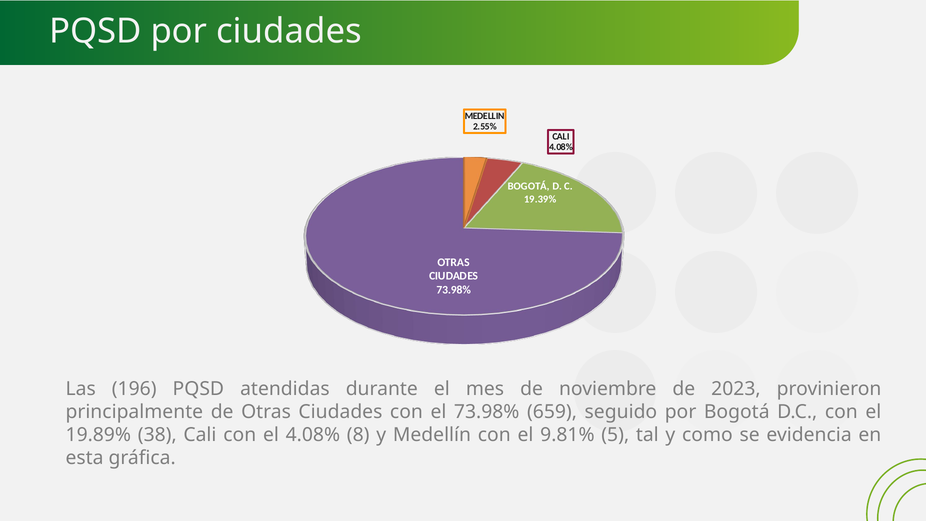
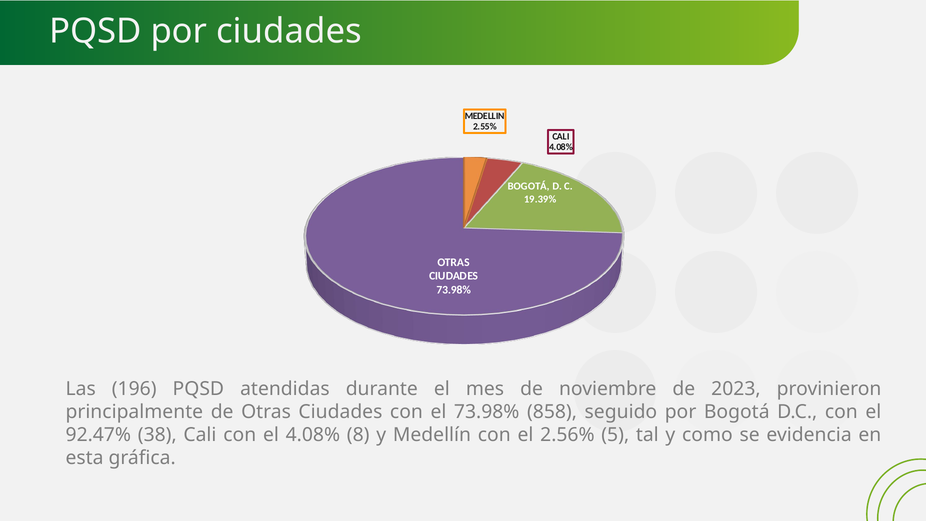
659: 659 -> 858 (552, 412)
19.89%: 19.89% -> 92.47% (98, 435)
9.81%: 9.81% -> 2.56% (567, 435)
